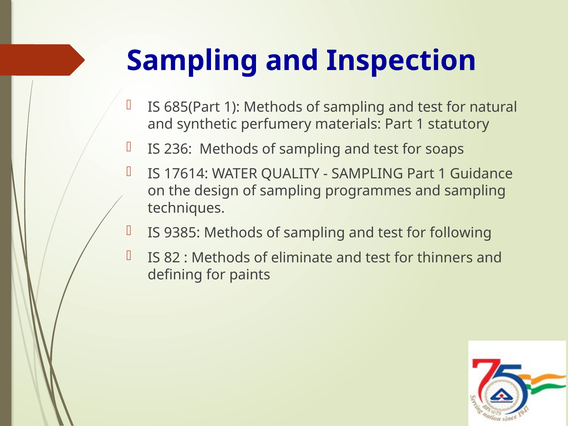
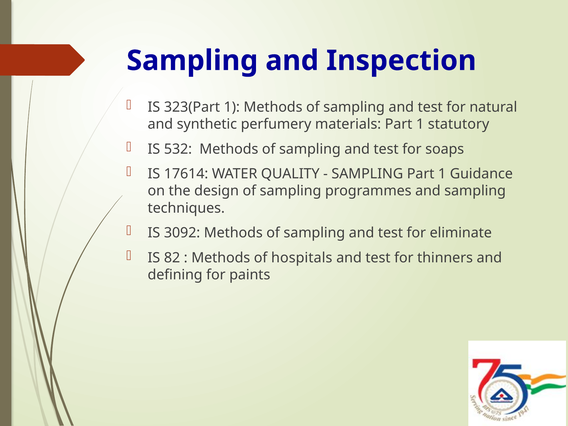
685(Part: 685(Part -> 323(Part (192, 107)
236: 236 -> 532 (178, 149)
9385: 9385 -> 3092 (182, 233)
following: following -> eliminate (461, 233)
eliminate: eliminate -> hospitals (302, 258)
